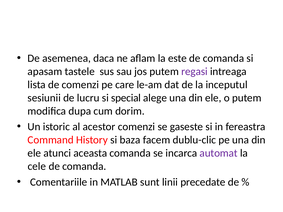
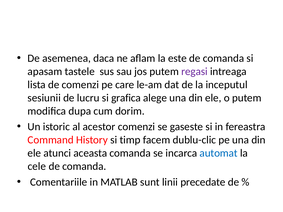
special: special -> grafica (126, 98)
baza: baza -> timp (130, 140)
automat colour: purple -> blue (219, 153)
